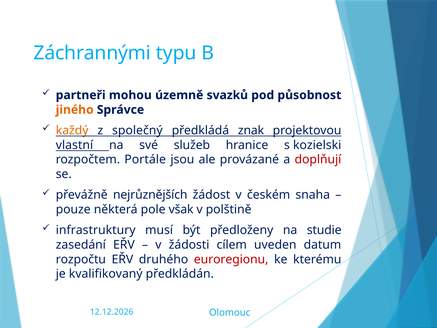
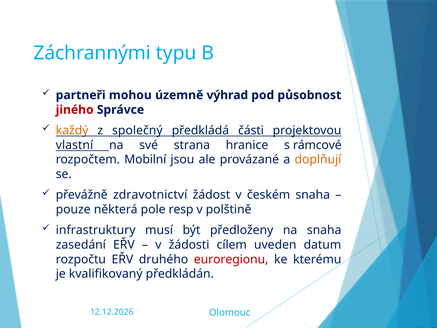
svazků: svazků -> výhrad (227, 95)
jiného colour: orange -> red (75, 110)
znak: znak -> části (251, 130)
služeb: služeb -> strana (192, 145)
kozielski: kozielski -> rámcové (317, 145)
Portále: Portále -> Mobilní (145, 160)
doplňují colour: red -> orange (318, 160)
nejrůznějších: nejrůznějších -> zdravotnictví (150, 195)
však: však -> resp (181, 209)
na studie: studie -> snaha (324, 230)
